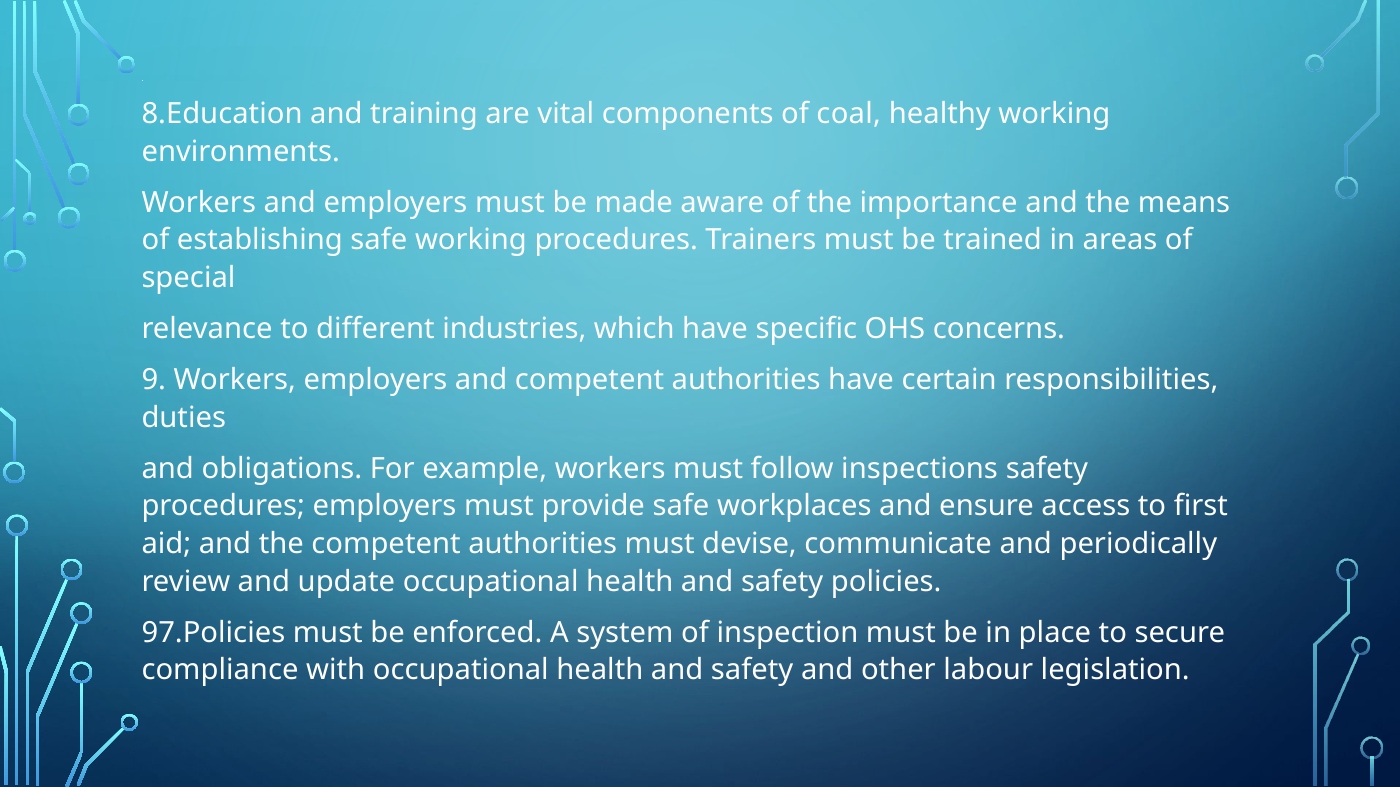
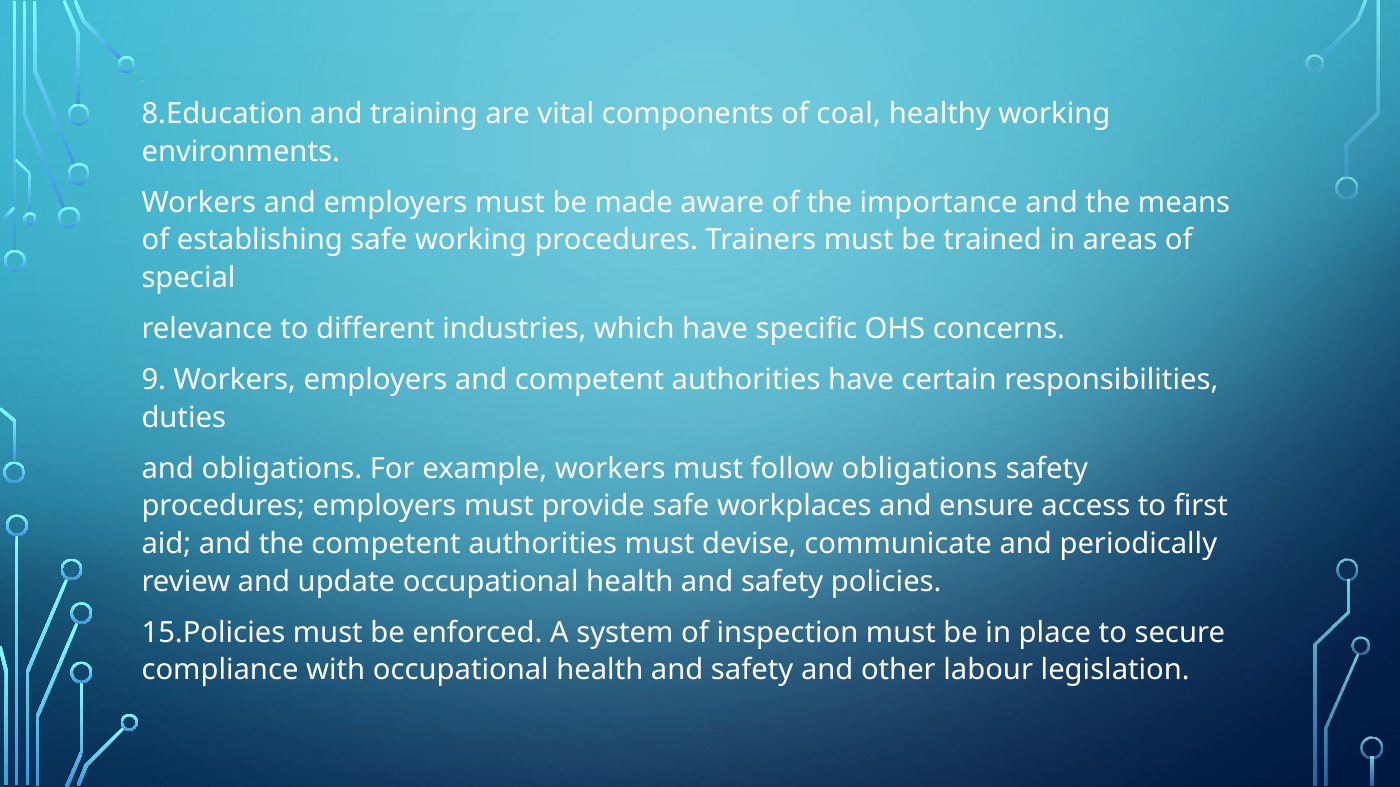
follow inspections: inspections -> obligations (919, 469)
97.Policies: 97.Policies -> 15.Policies (213, 633)
